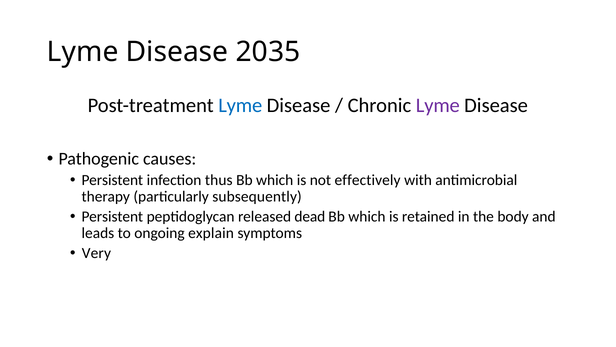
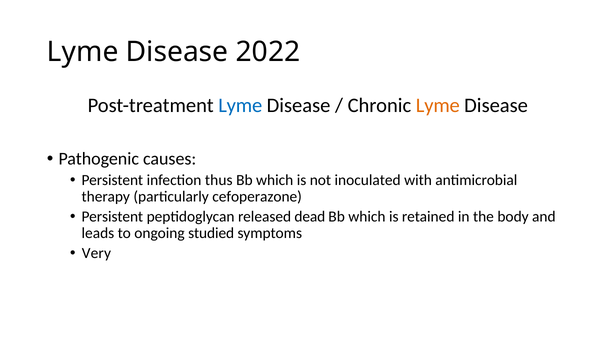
2035: 2035 -> 2022 (268, 52)
Lyme colour: purple -> orange (438, 106)
effectively: effectively -> inoculated (368, 180)
subsequently: subsequently -> cefoperazone (257, 196)
explain: explain -> studied (211, 233)
